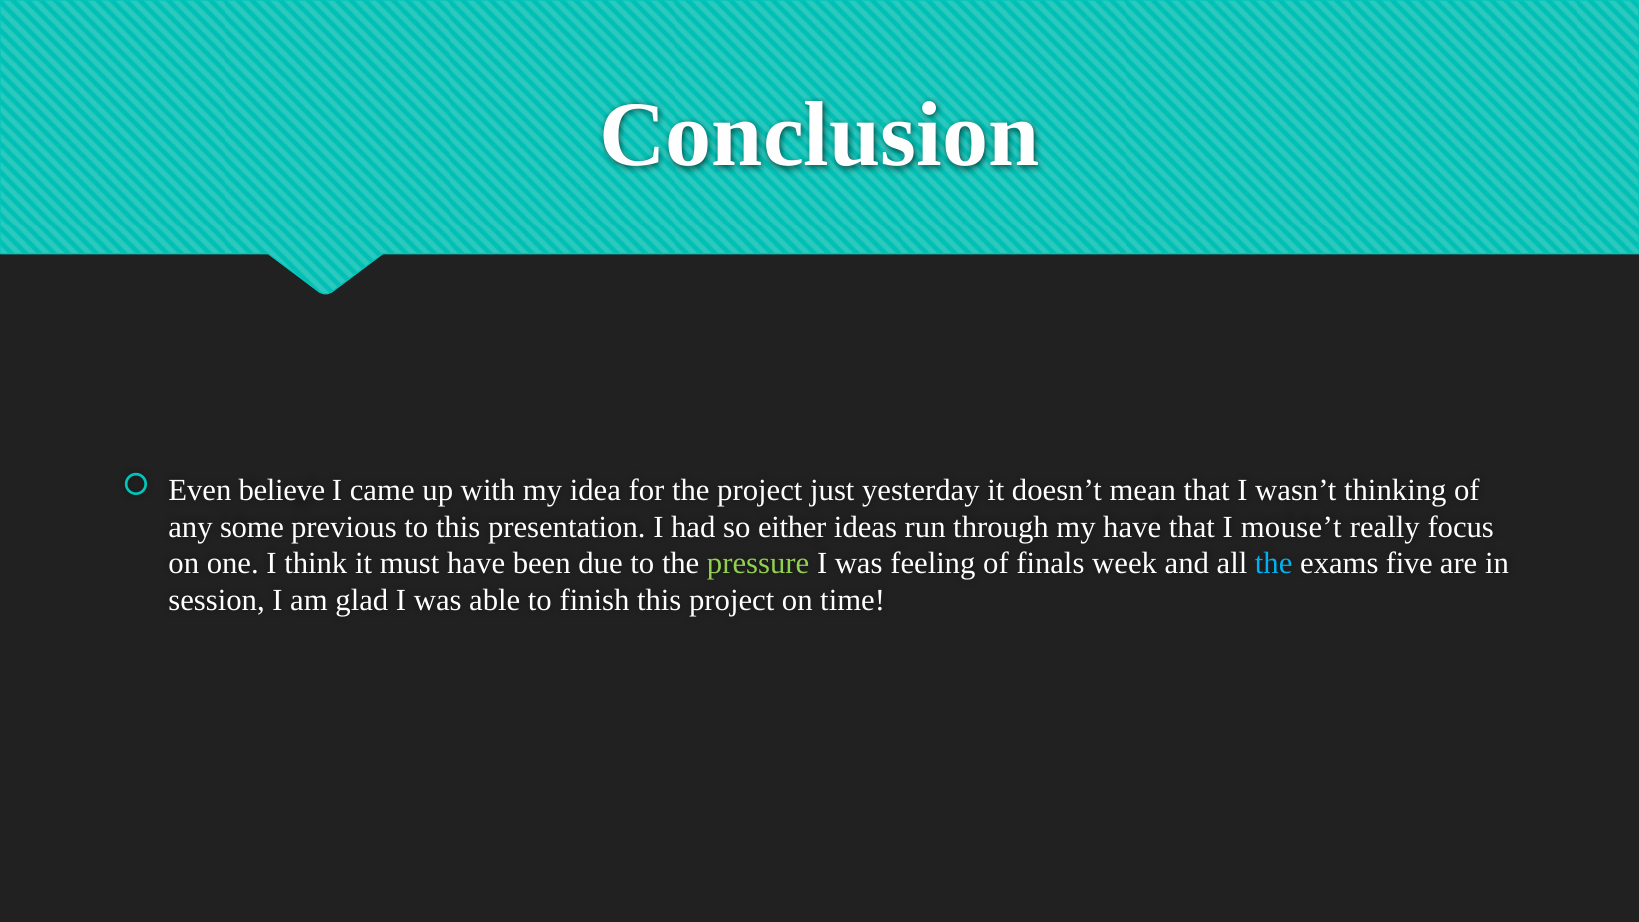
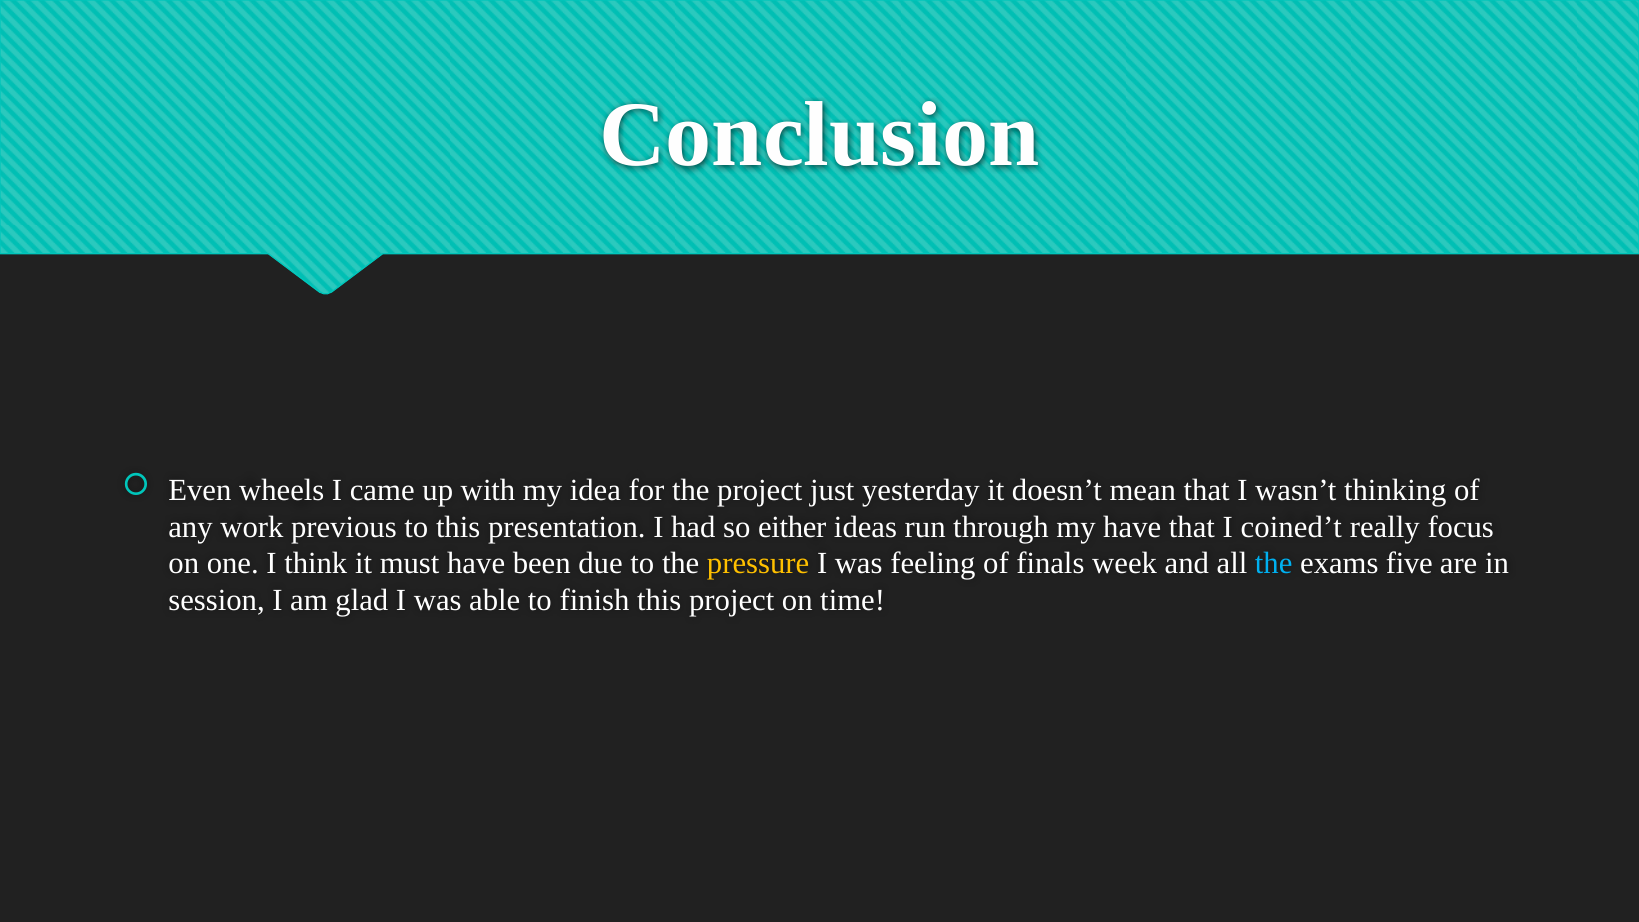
believe: believe -> wheels (282, 490)
some: some -> work (252, 527)
mouse’t: mouse’t -> coined’t (1291, 527)
pressure colour: light green -> yellow (758, 564)
